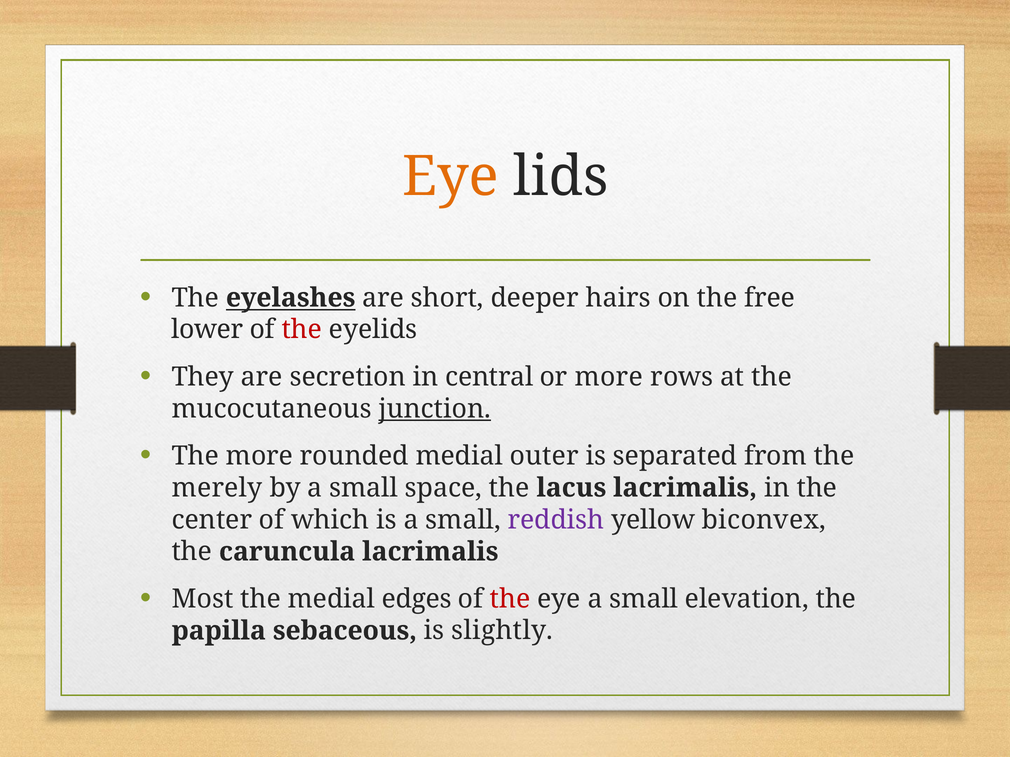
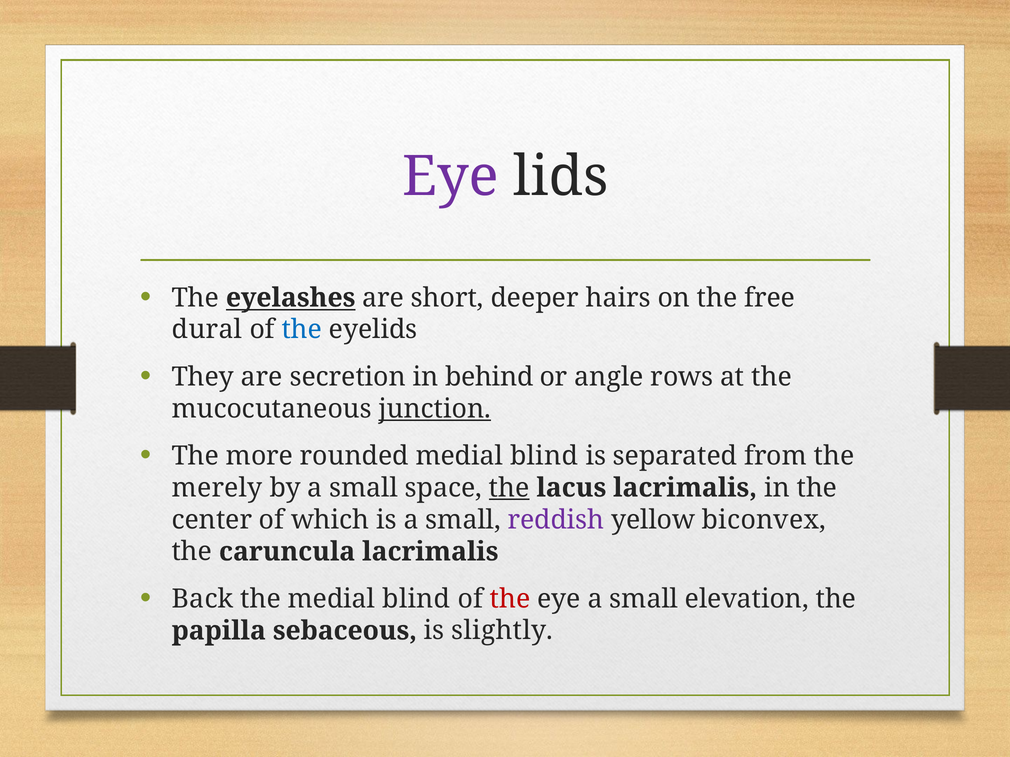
Eye colour: orange -> purple (451, 177)
lower: lower -> dural (207, 330)
the colour: red -> blue (302, 330)
central: central -> behind (489, 377)
or more: more -> angle (609, 377)
rounded medial outer: outer -> blind (544, 456)
the underline: none -> present (509, 488)
Most: Most -> Back (203, 599)
the medial edges: edges -> blind (416, 599)
